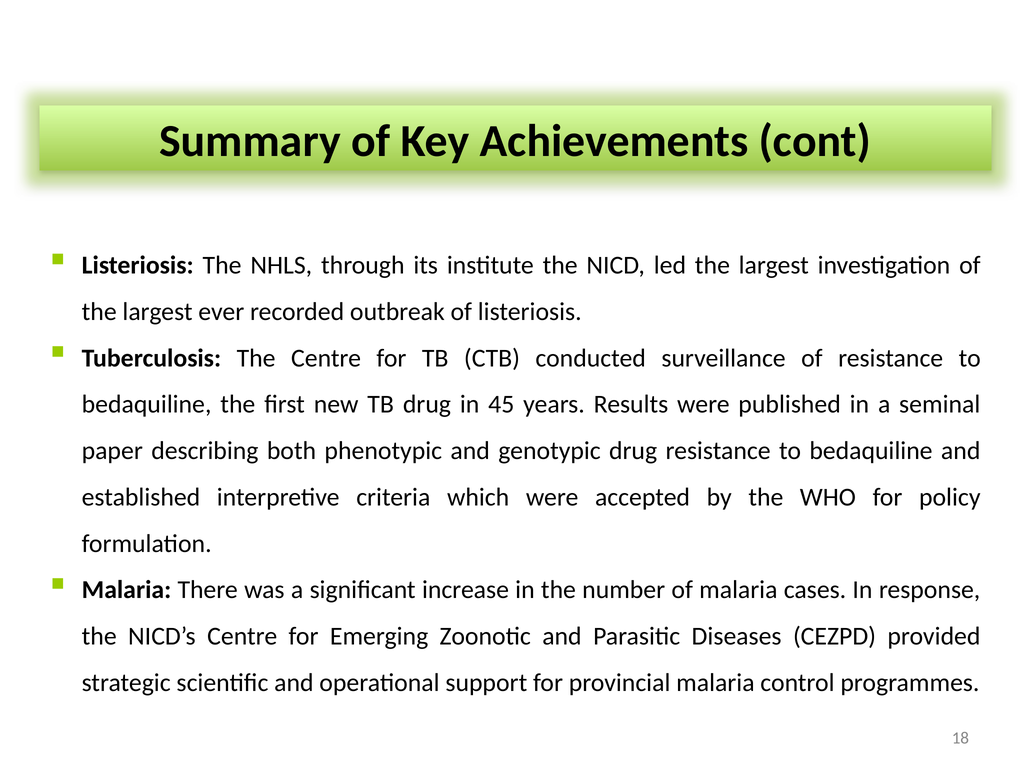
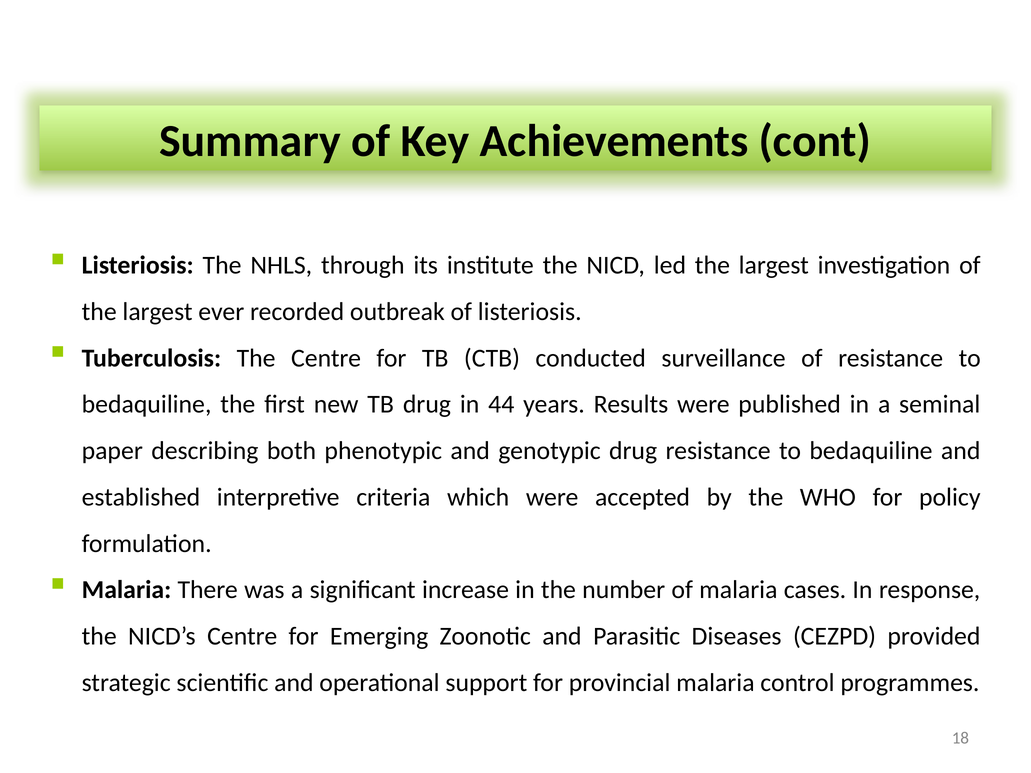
45: 45 -> 44 (501, 405)
